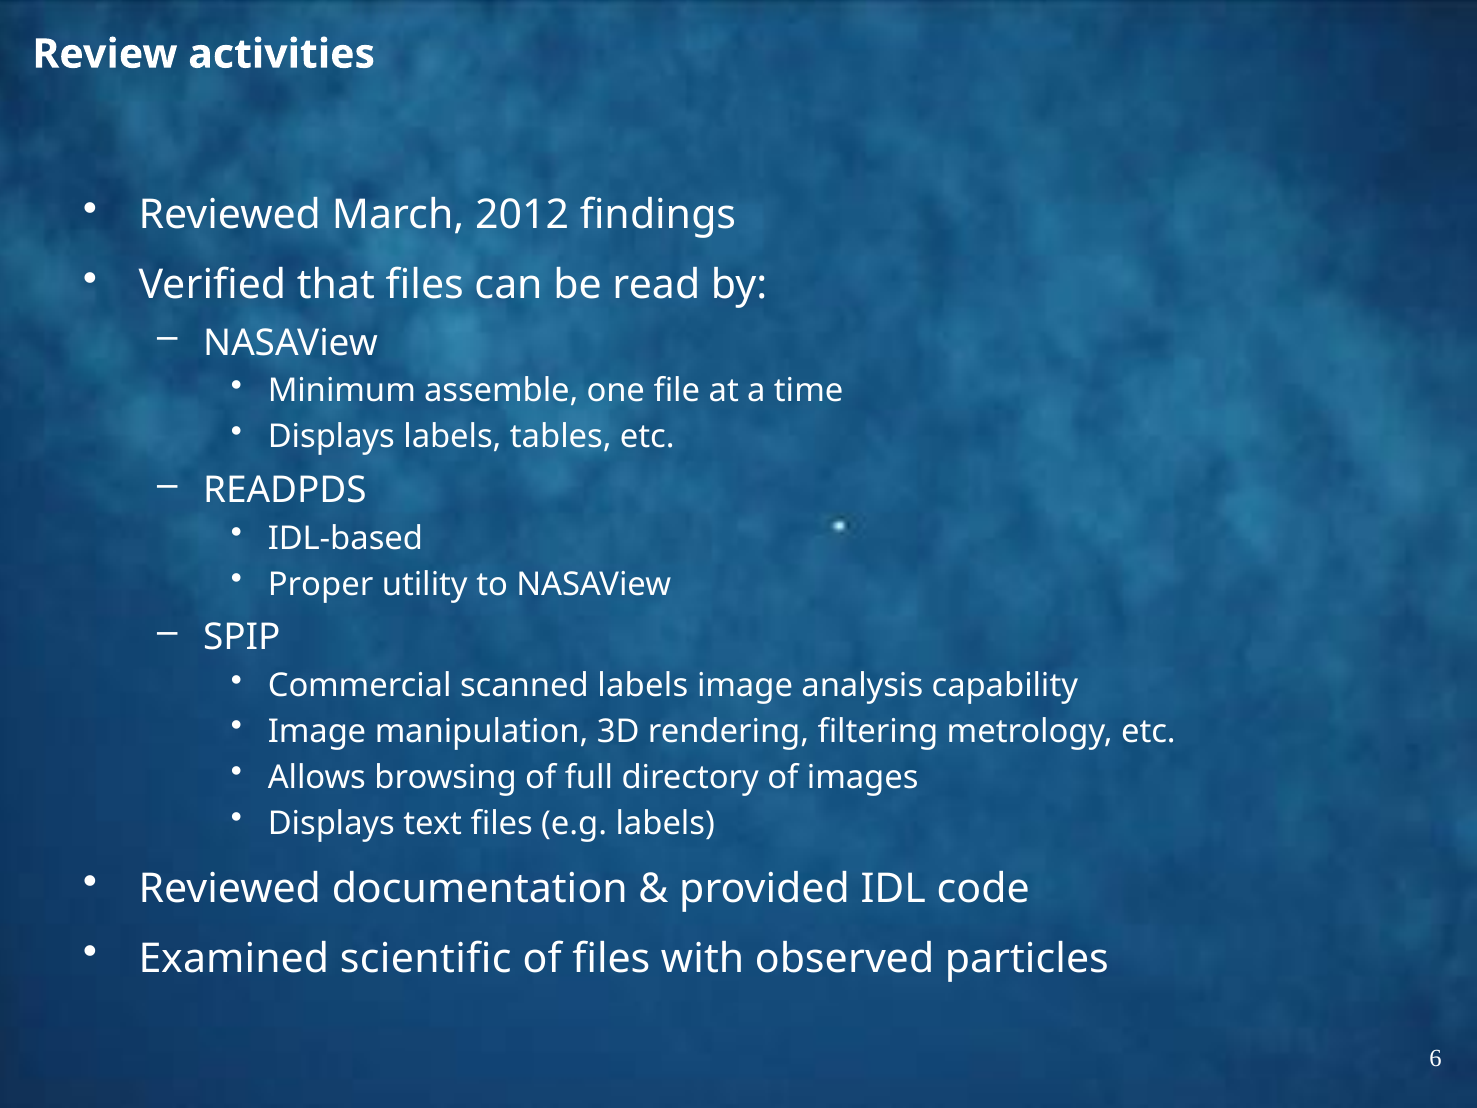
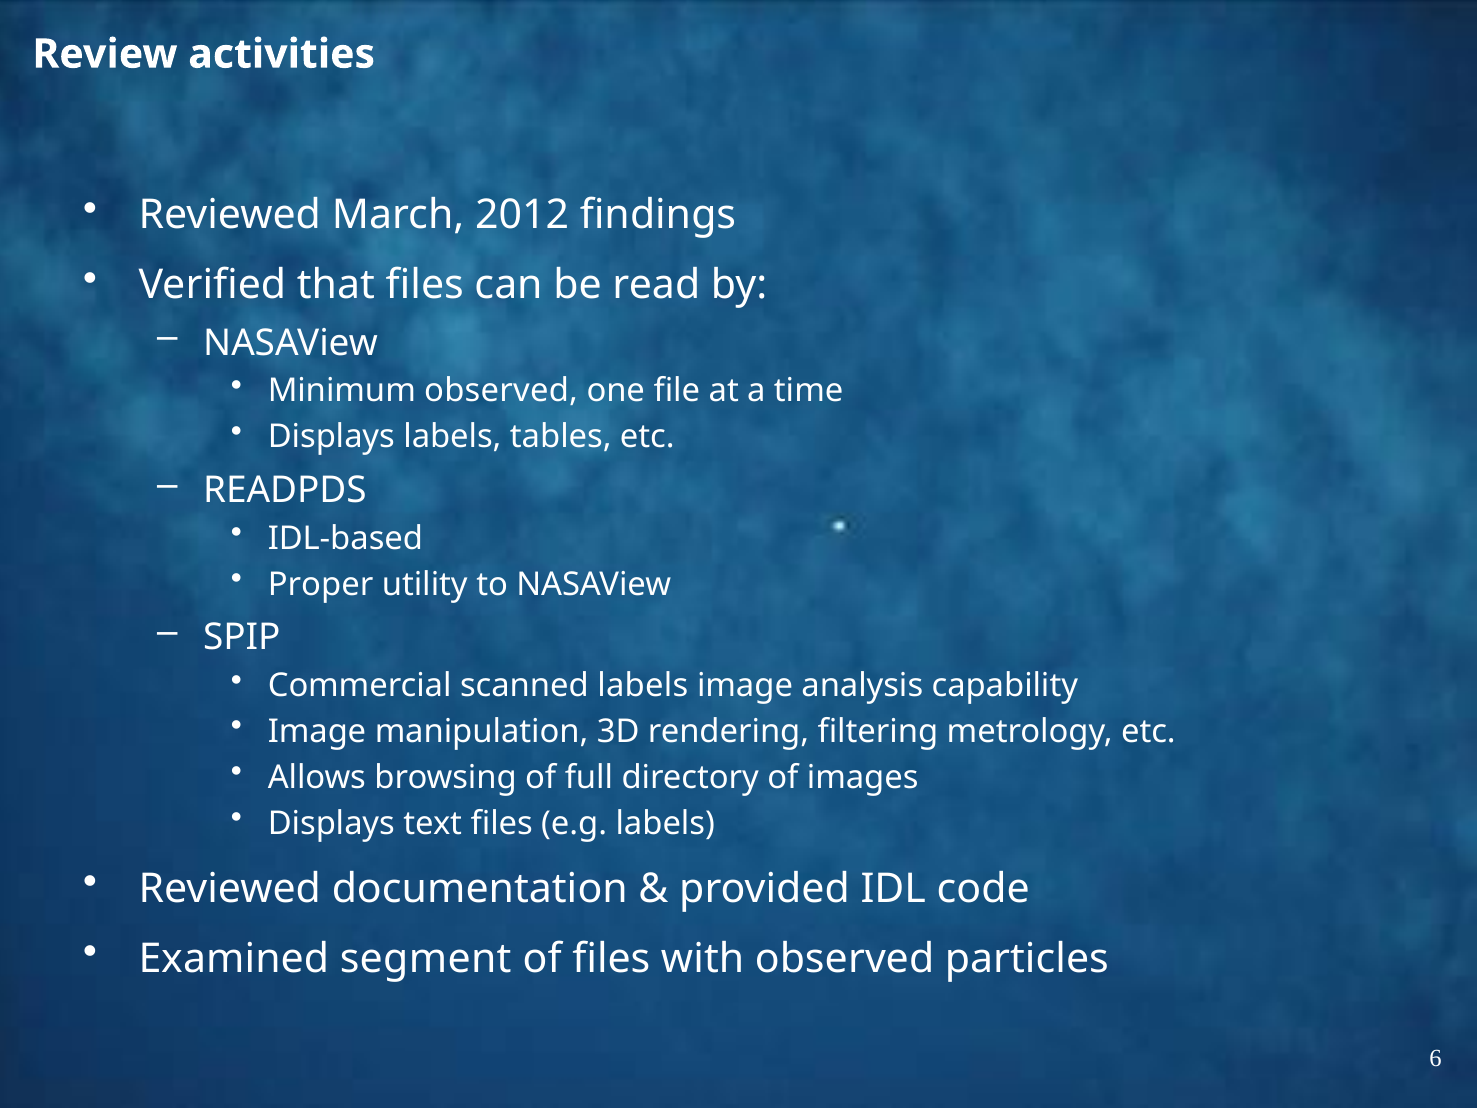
Minimum assemble: assemble -> observed (501, 391)
scientific: scientific -> segment (426, 958)
